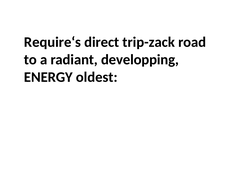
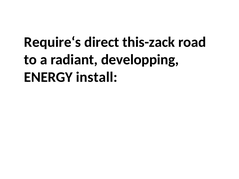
trip-zack: trip-zack -> this-zack (149, 42)
oldest: oldest -> install (97, 77)
